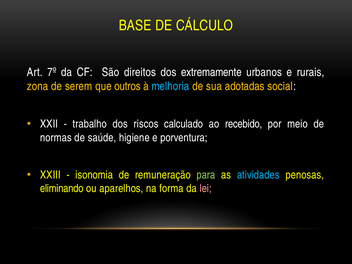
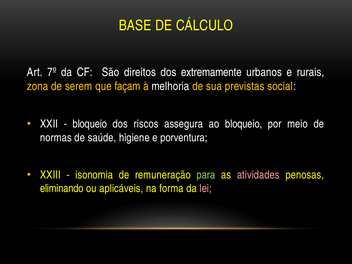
outros: outros -> façam (128, 86)
melhoria colour: light blue -> white (170, 86)
adotadas: adotadas -> previstas (245, 86)
trabalho: trabalho -> bloqueio (90, 124)
calculado: calculado -> assegura (184, 124)
ao recebido: recebido -> bloqueio (244, 124)
atividades colour: light blue -> pink (258, 175)
aparelhos: aparelhos -> aplicáveis (121, 188)
